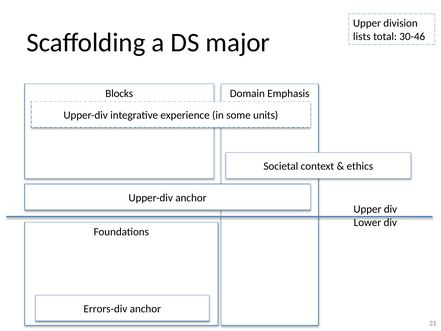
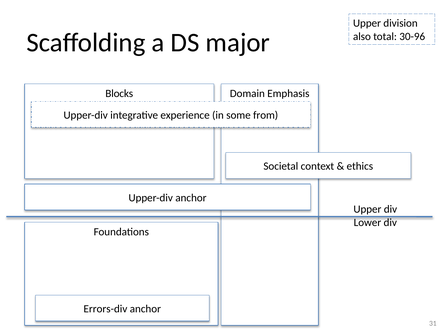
lists: lists -> also (362, 36)
30-46: 30-46 -> 30-96 (412, 36)
units: units -> from (266, 115)
